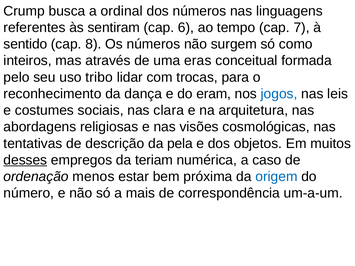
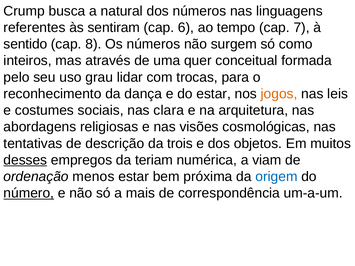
ordinal: ordinal -> natural (122, 11)
eras: eras -> quer (198, 61)
tribo: tribo -> grau (99, 77)
do eram: eram -> estar (214, 94)
jogos colour: blue -> orange (279, 94)
pela: pela -> trois (180, 144)
caso: caso -> viam (267, 160)
número underline: none -> present (29, 193)
